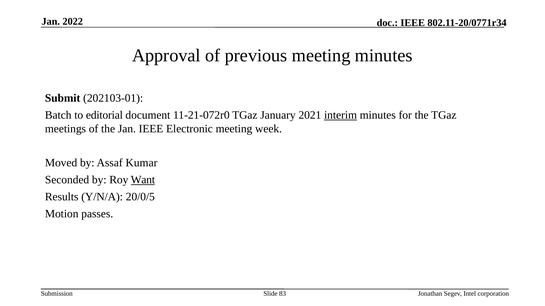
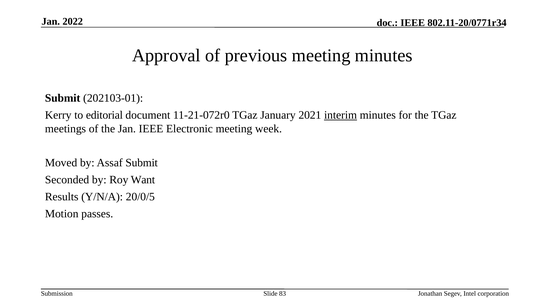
Batch: Batch -> Kerry (58, 115)
Assaf Kumar: Kumar -> Submit (142, 163)
Want underline: present -> none (143, 180)
